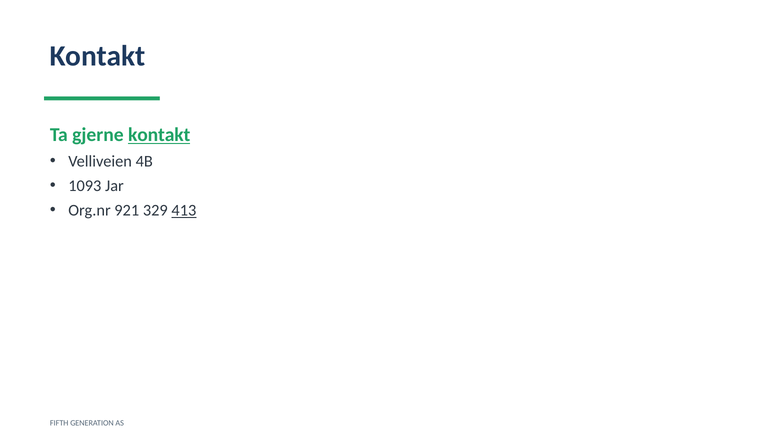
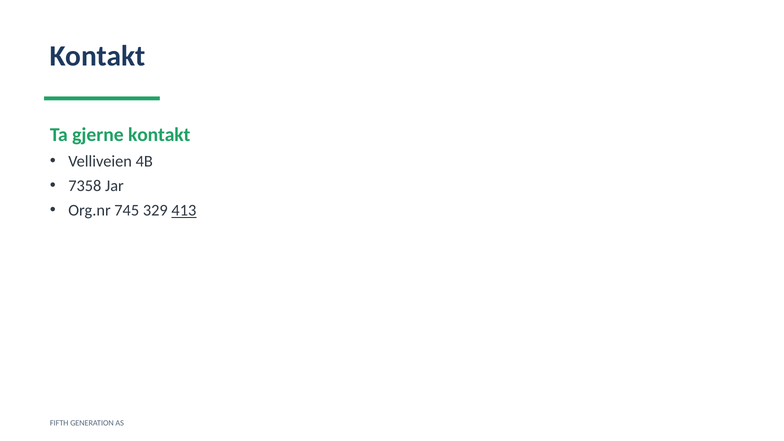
kontakt underline: present -> none (159, 135)
1093: 1093 -> 7358 (85, 186)
921: 921 -> 745 (127, 210)
